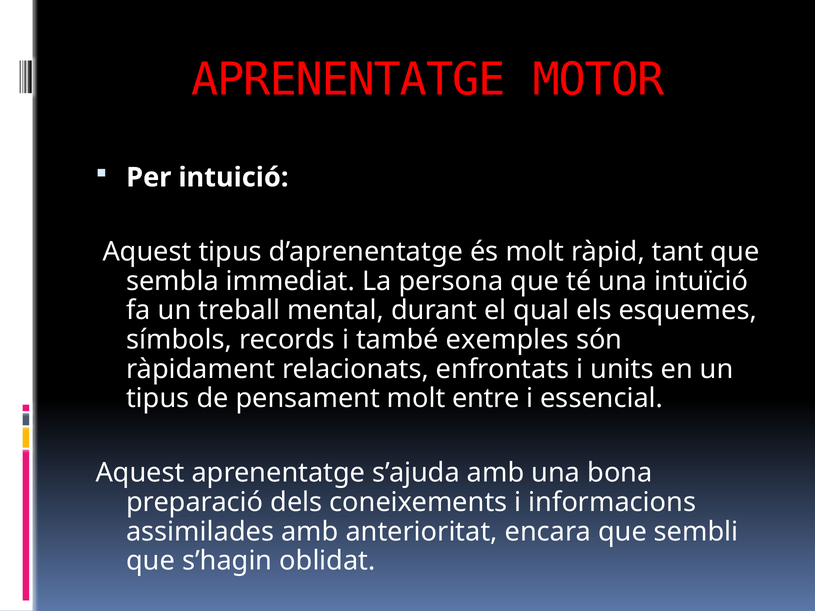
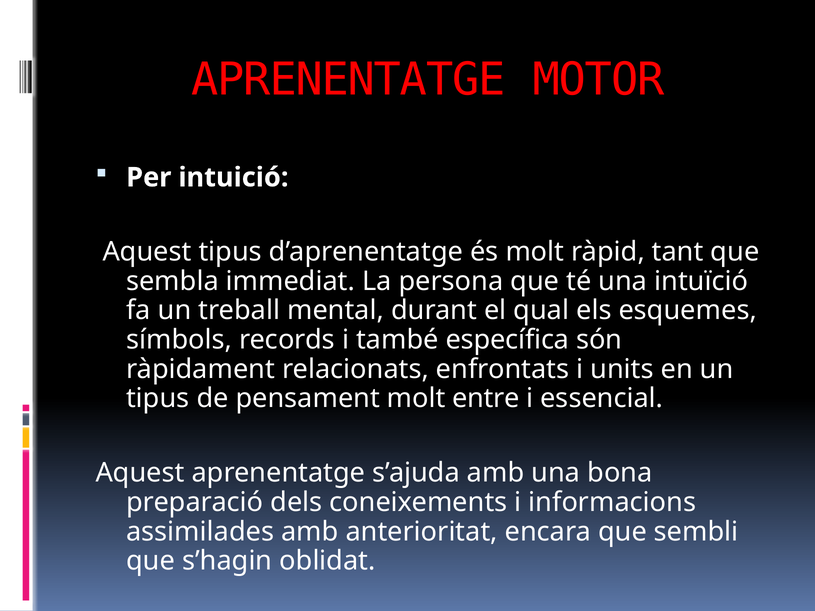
exemples: exemples -> específica (507, 340)
